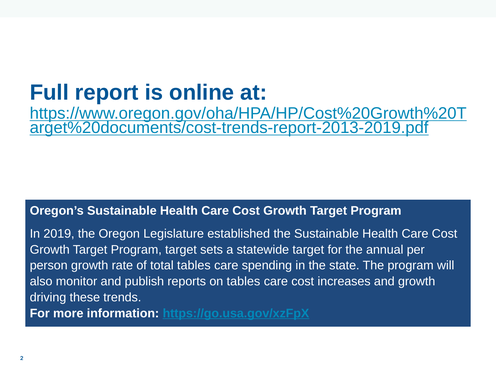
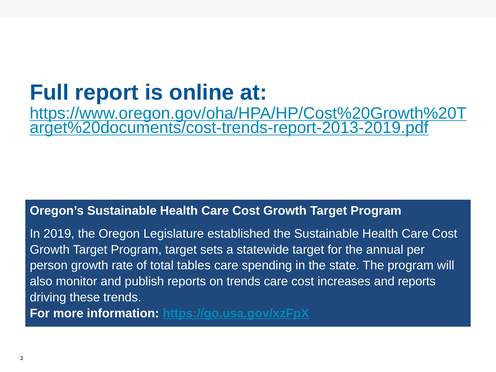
on tables: tables -> trends (244, 281)
and growth: growth -> reports (417, 281)
